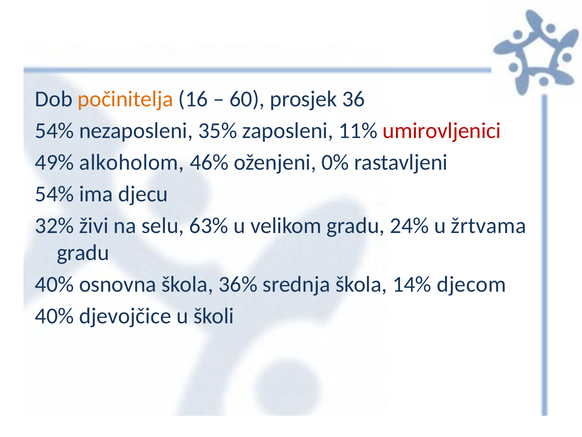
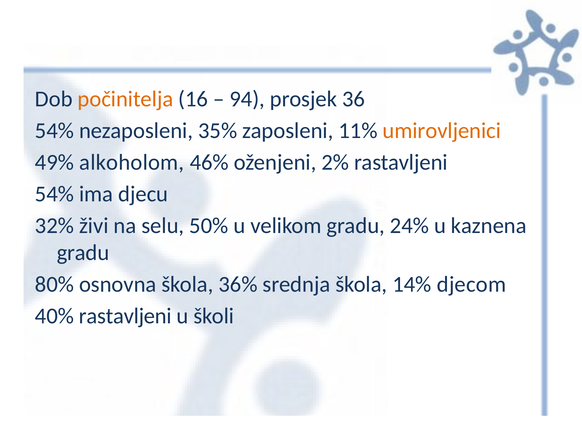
60: 60 -> 94 (247, 99)
umirovljenici colour: red -> orange (442, 130)
0%: 0% -> 2% (335, 162)
63%: 63% -> 50% (209, 225)
žrtvama: žrtvama -> kaznena (489, 225)
40%: 40% -> 80% (54, 284)
40% djevojčice: djevojčice -> rastavljeni (125, 316)
